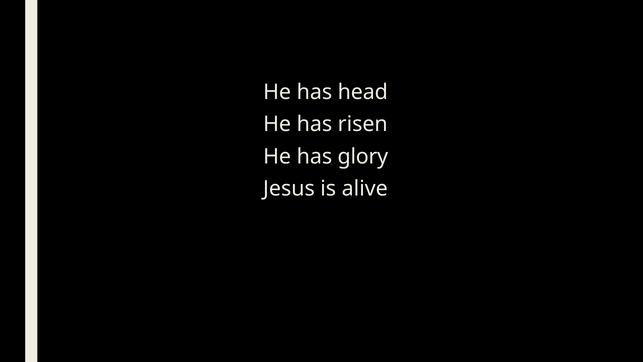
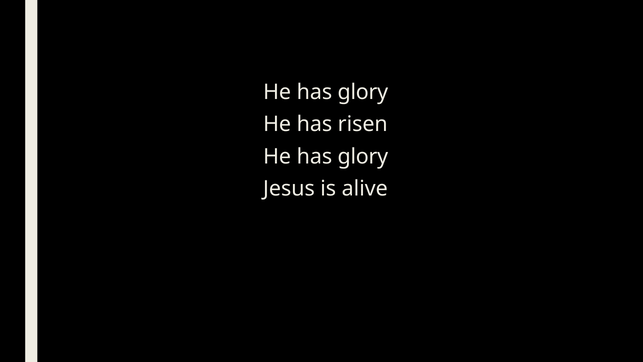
head: head -> glory (363, 92)
